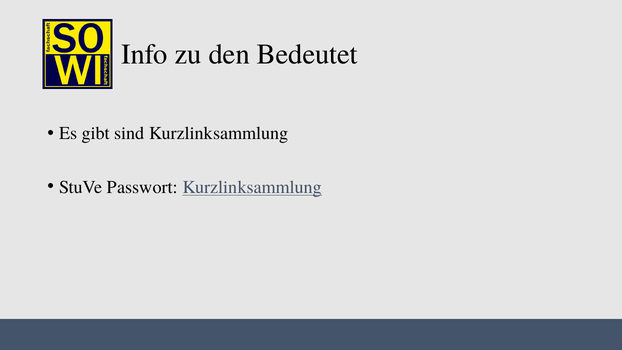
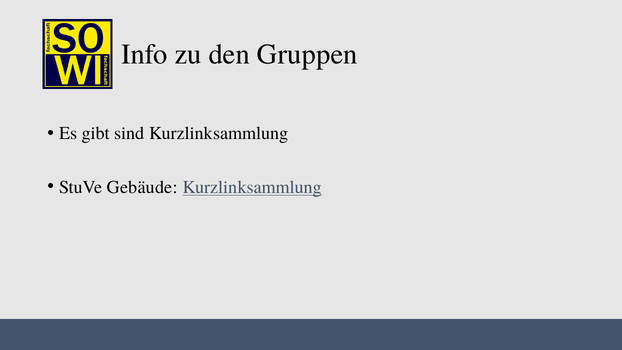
Bedeutet: Bedeutet -> Gruppen (307, 55)
Passwort: Passwort -> Gebäude (142, 187)
